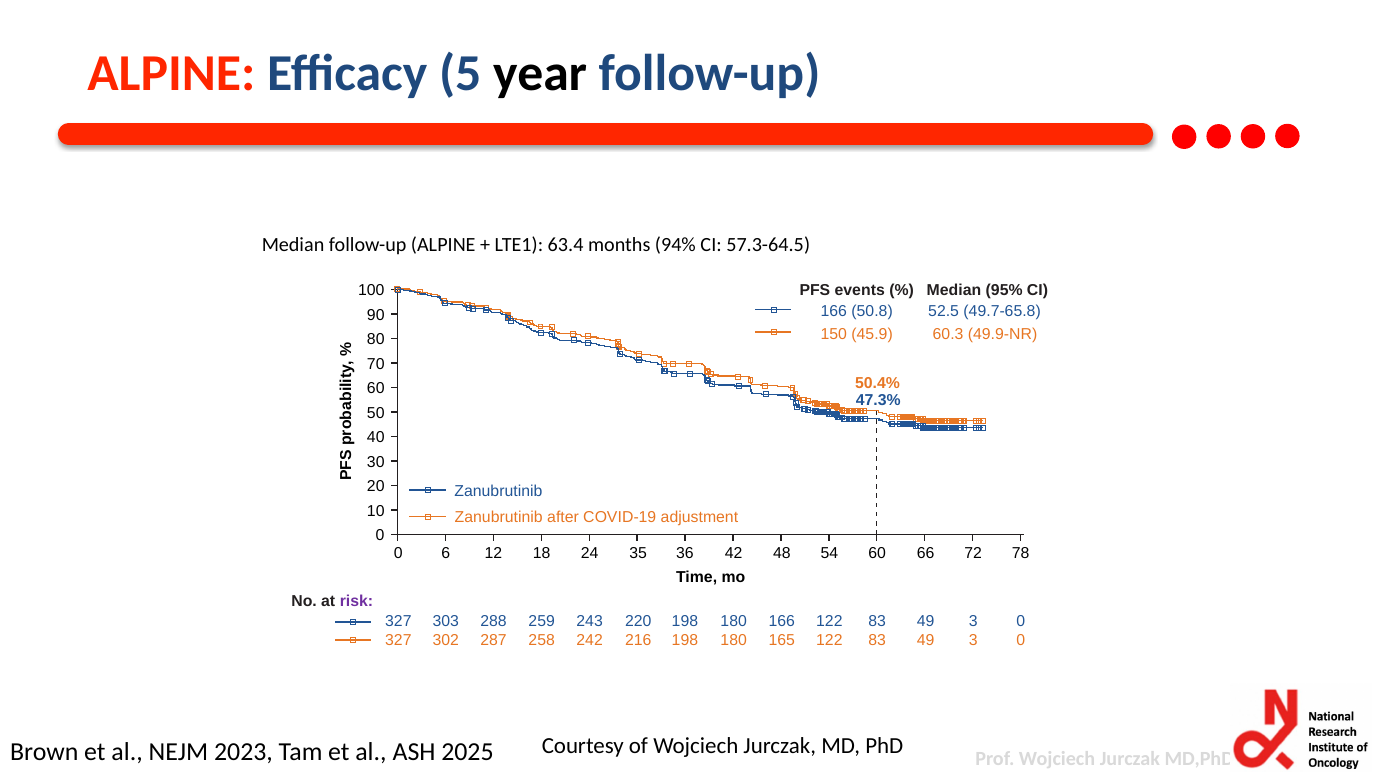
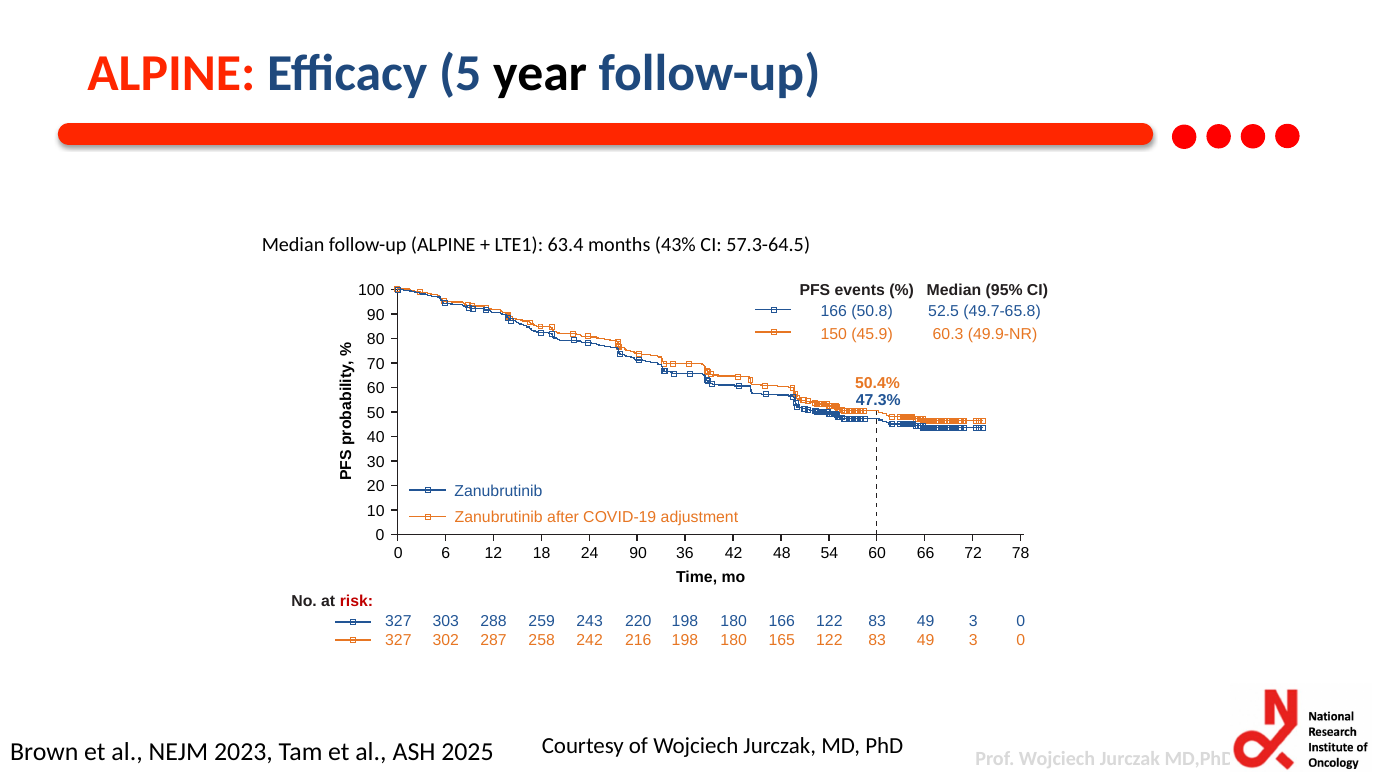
94%: 94% -> 43% (675, 245)
24 35: 35 -> 90 (638, 554)
risk colour: purple -> red (356, 602)
